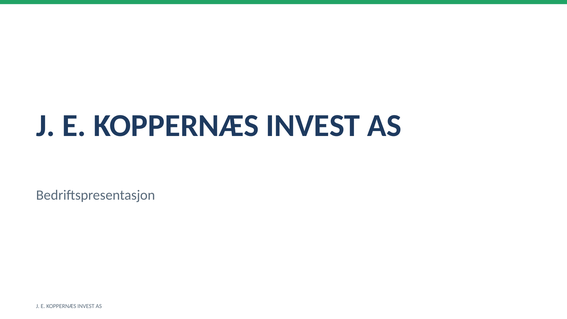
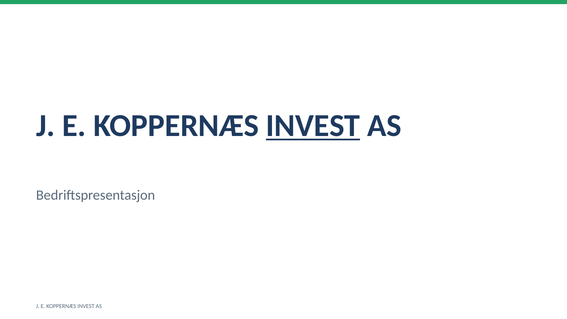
INVEST underline: none -> present (313, 126)
